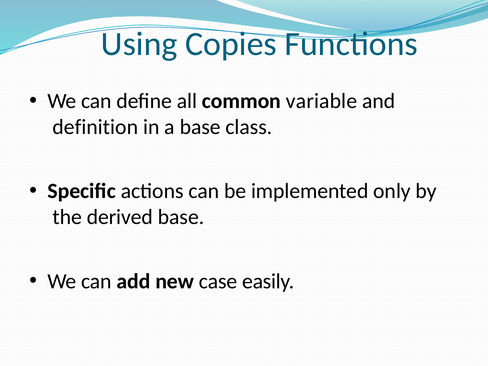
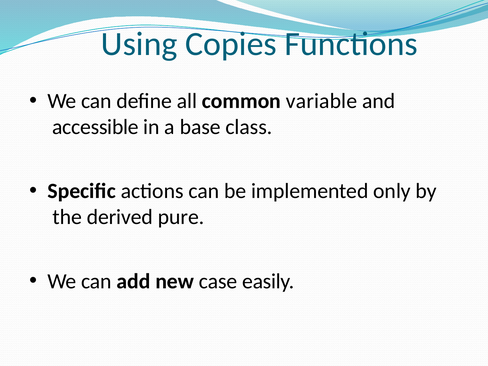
definition: definition -> accessible (95, 127)
derived base: base -> pure (181, 217)
